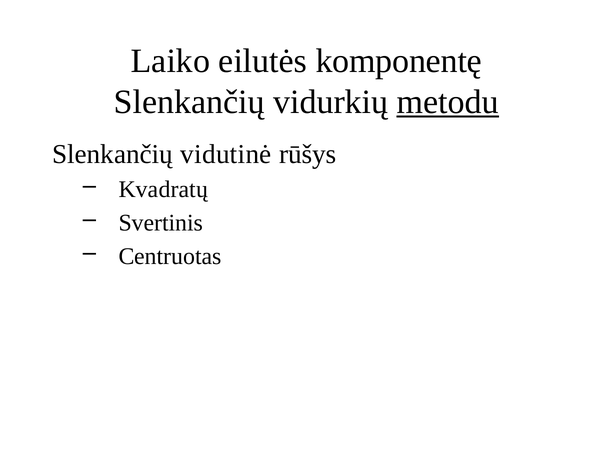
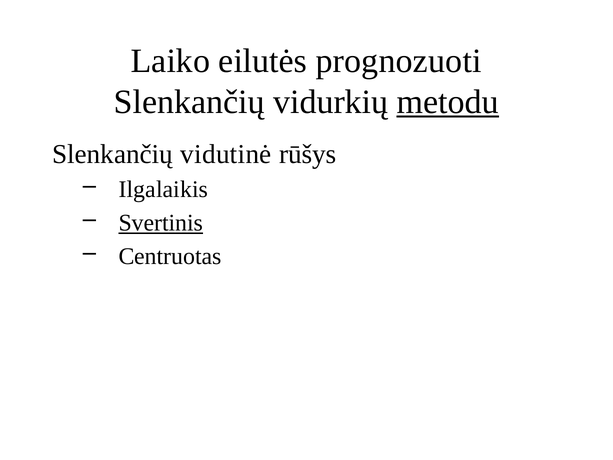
komponentę: komponentę -> prognozuoti (399, 61)
Kvadratų: Kvadratų -> Ilgalaikis (163, 189)
Svertinis underline: none -> present (161, 223)
